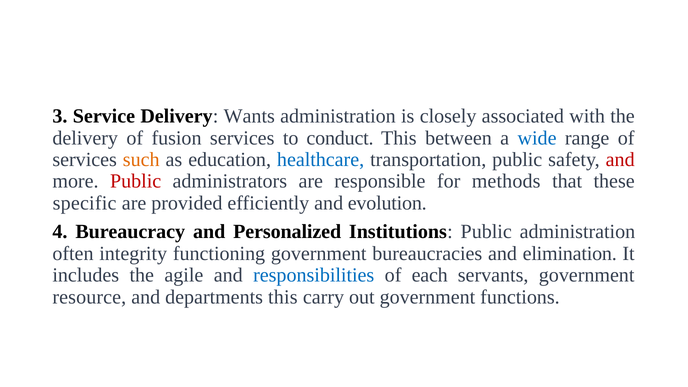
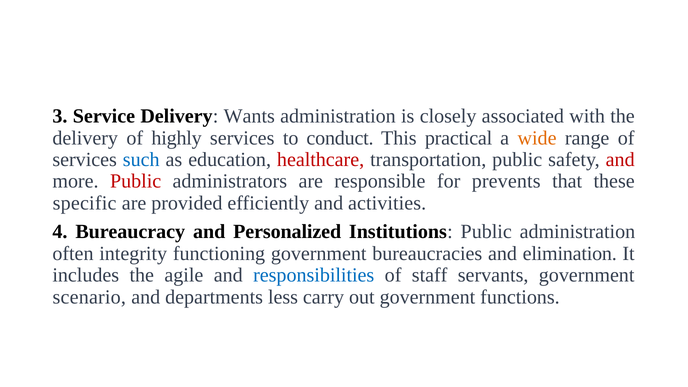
fusion: fusion -> highly (177, 138)
between: between -> practical (459, 138)
wide colour: blue -> orange (537, 138)
such colour: orange -> blue (141, 160)
healthcare colour: blue -> red (321, 160)
methods: methods -> prevents (506, 181)
evolution: evolution -> activities (387, 203)
each: each -> staff (430, 275)
resource: resource -> scenario (89, 297)
departments this: this -> less (283, 297)
